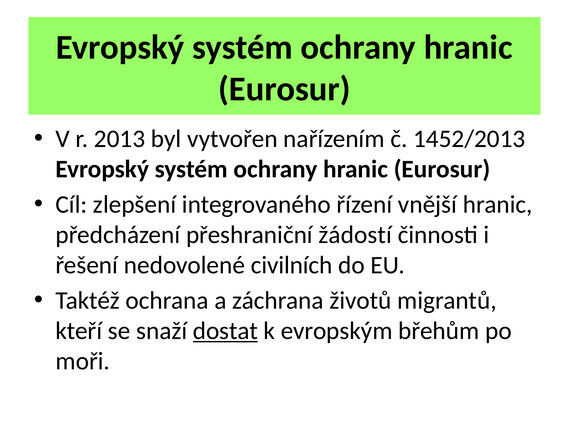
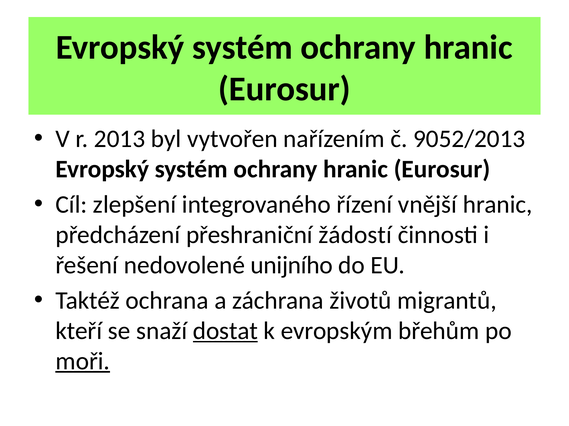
1452/2013: 1452/2013 -> 9052/2013 (469, 139)
civilních: civilních -> unijního (292, 266)
moři underline: none -> present (83, 362)
